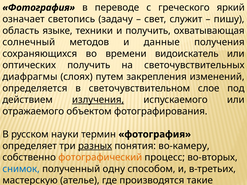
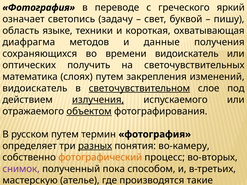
служит: служит -> буквой (186, 19)
и получить: получить -> короткая (148, 31)
солнечный: солнечный -> диафрагма (29, 42)
диафрагмы: диафрагмы -> математика (30, 77)
определяется: определяется -> видоискатель (35, 88)
светочувствительном underline: none -> present (139, 88)
объектом underline: none -> present (89, 111)
русском науки: науки -> путем (65, 135)
снимок colour: blue -> purple (21, 169)
одну: одну -> пока (114, 169)
